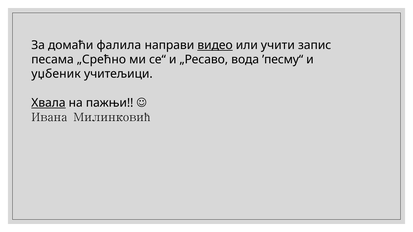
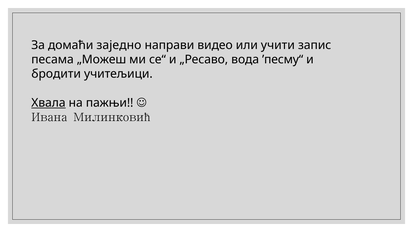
фалила: фалила -> заједно (119, 45)
видео underline: present -> none (215, 45)
„Срећно: „Срећно -> „Можеш (102, 60)
уџбеник: уџбеник -> бродити (56, 74)
